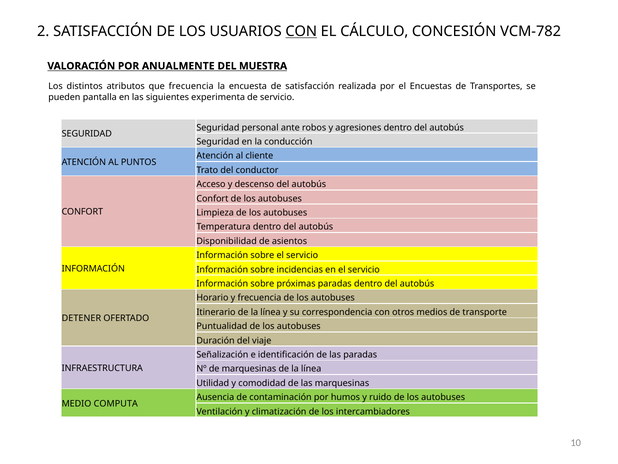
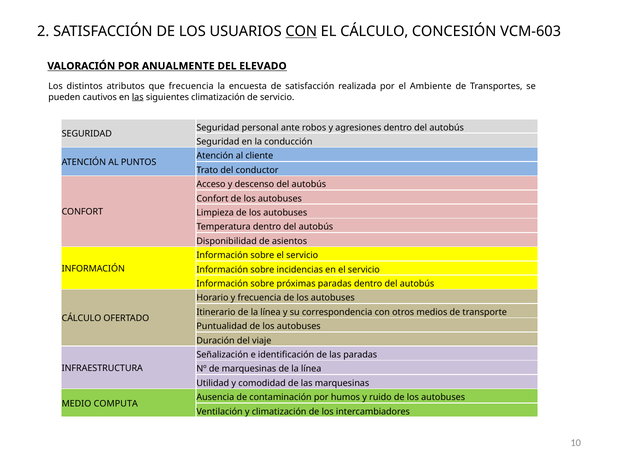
VCM-782: VCM-782 -> VCM-603 (531, 31)
MUESTRA: MUESTRA -> ELEVADO (263, 66)
Encuestas: Encuestas -> Ambiente (431, 86)
pantalla: pantalla -> cautivos (100, 97)
las underline: none -> present (138, 97)
siguientes experimenta: experimenta -> climatización (218, 97)
DETENER: DETENER -> CÁLCULO (81, 318)
